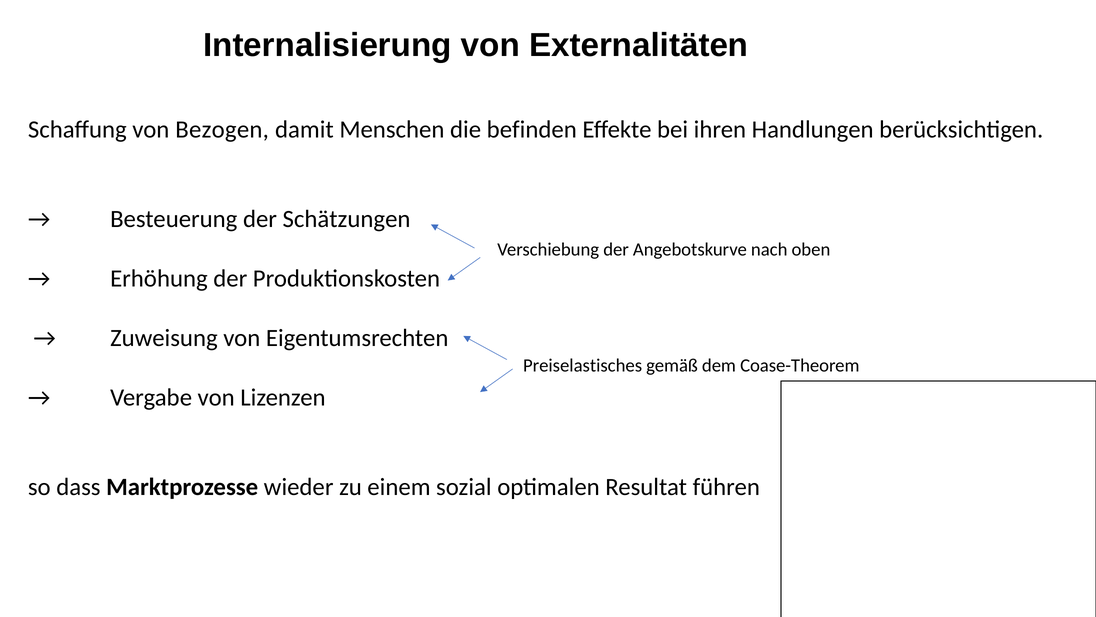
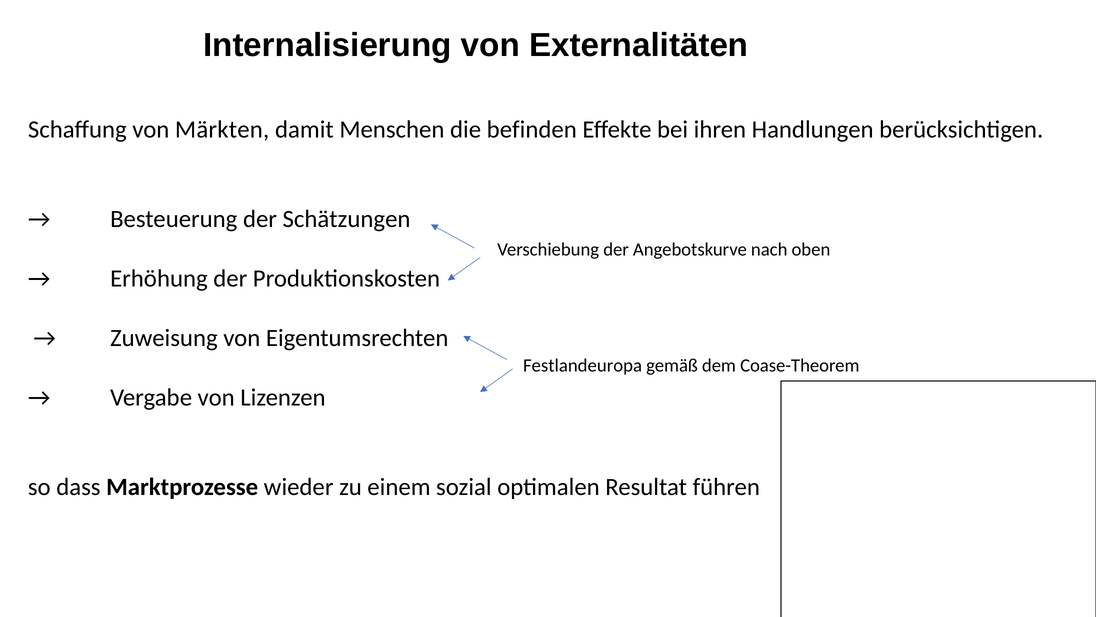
Bezogen: Bezogen -> Märkten (222, 129)
Preiselastisches: Preiselastisches -> Festlandeuropa (583, 365)
